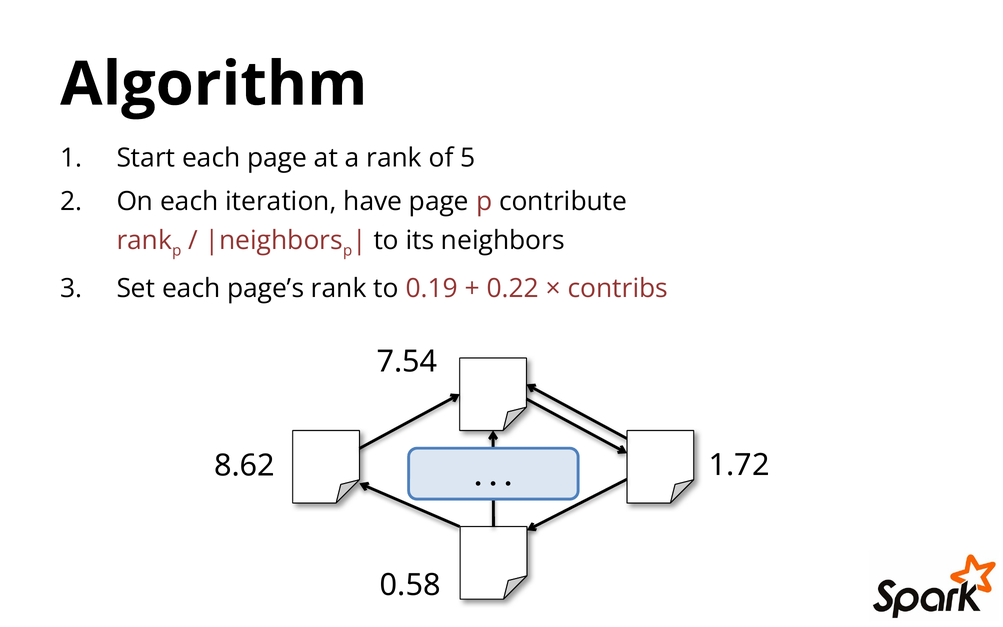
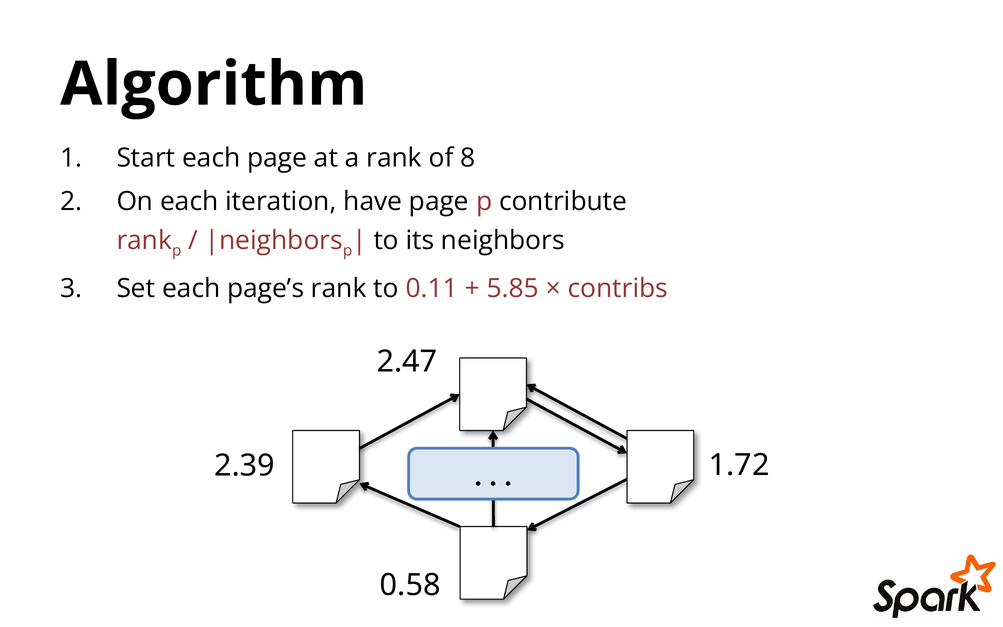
5: 5 -> 8 (468, 158)
0.19: 0.19 -> 0.11 (432, 288)
0.22: 0.22 -> 5.85 (513, 288)
7.54: 7.54 -> 2.47 (407, 361)
8.62: 8.62 -> 2.39 (245, 466)
